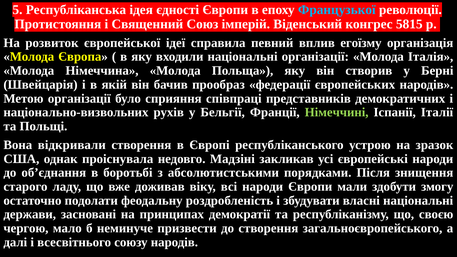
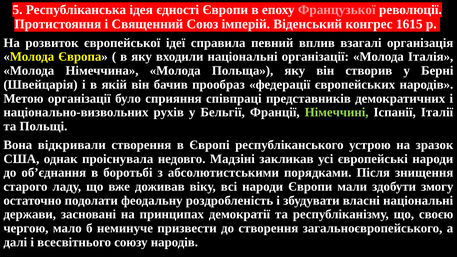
Французької colour: light blue -> pink (337, 10)
5815: 5815 -> 1615 (409, 24)
егоїзму: егоїзму -> взагалі (361, 43)
